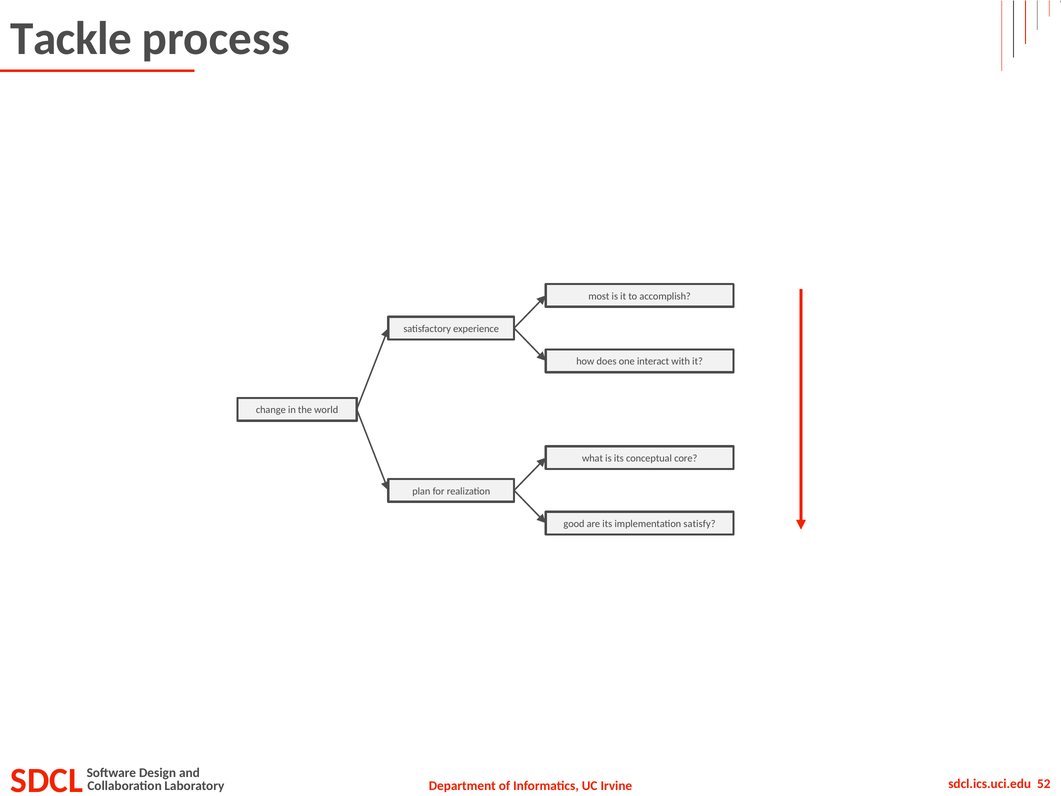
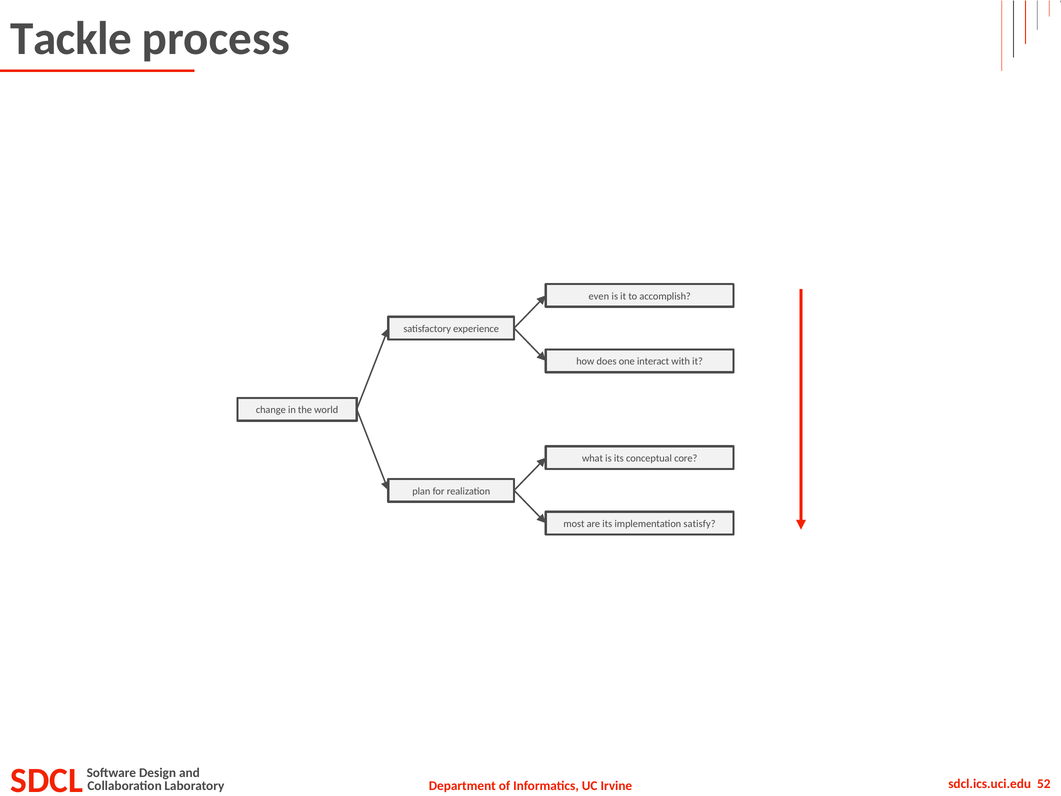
most: most -> even (599, 296)
good: good -> most (574, 524)
